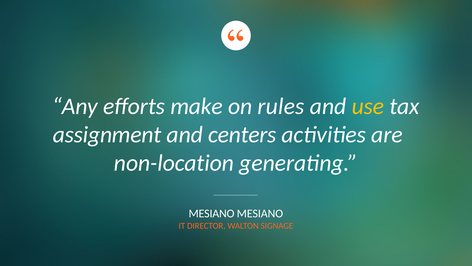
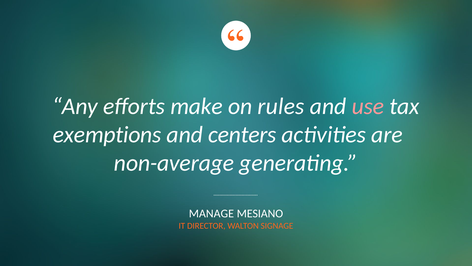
use colour: yellow -> pink (368, 106)
assignment: assignment -> exemptions (107, 134)
non-location: non-location -> non-average (174, 163)
MESIANO: MESIANO -> MANAGE (211, 213)
